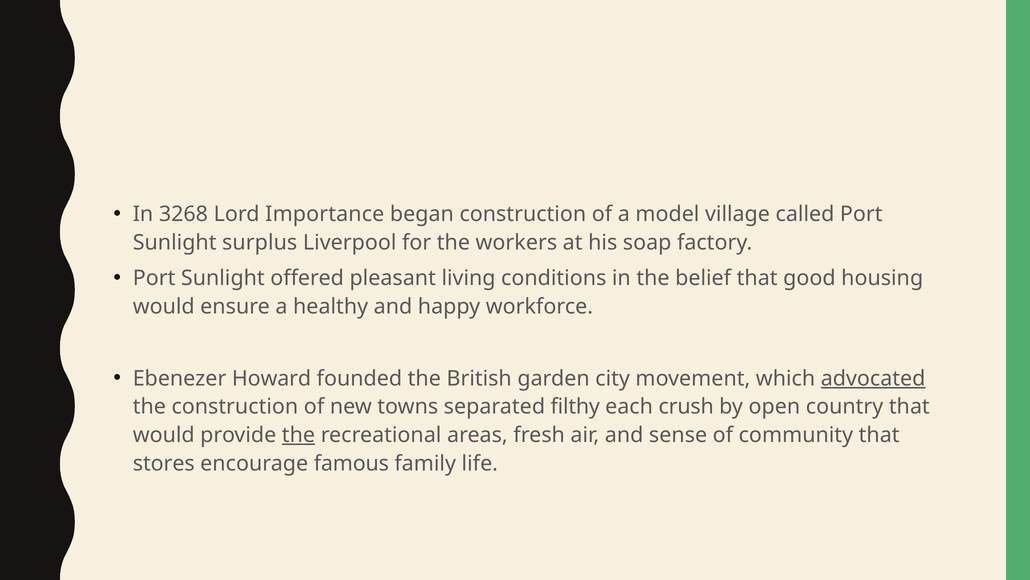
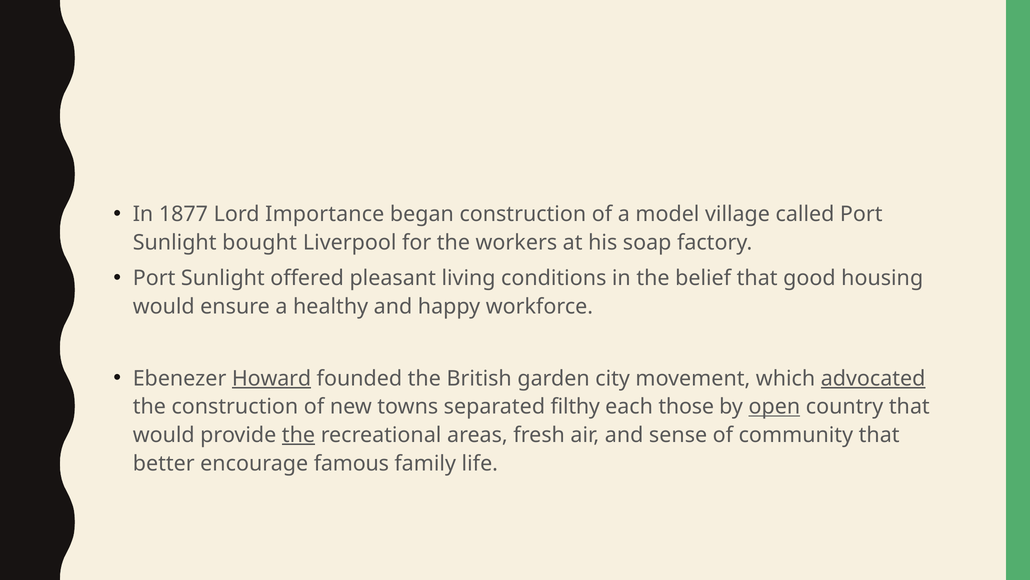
3268: 3268 -> 1877 (183, 214)
surplus: surplus -> bought (260, 242)
Howard underline: none -> present (272, 378)
crush: crush -> those (686, 406)
open underline: none -> present (774, 406)
stores: stores -> better (164, 463)
